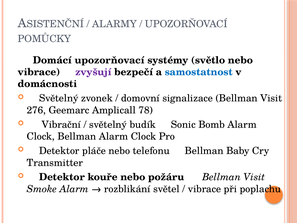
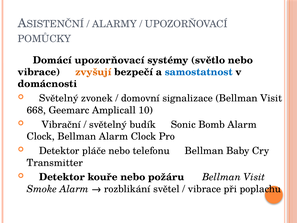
zvyšují colour: purple -> orange (93, 72)
276: 276 -> 668 (36, 110)
78: 78 -> 10 (146, 110)
